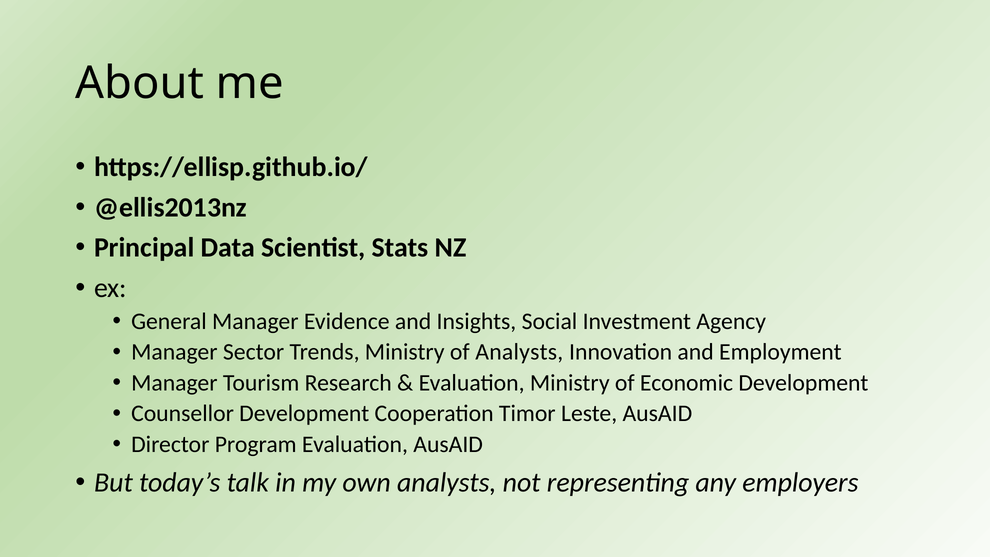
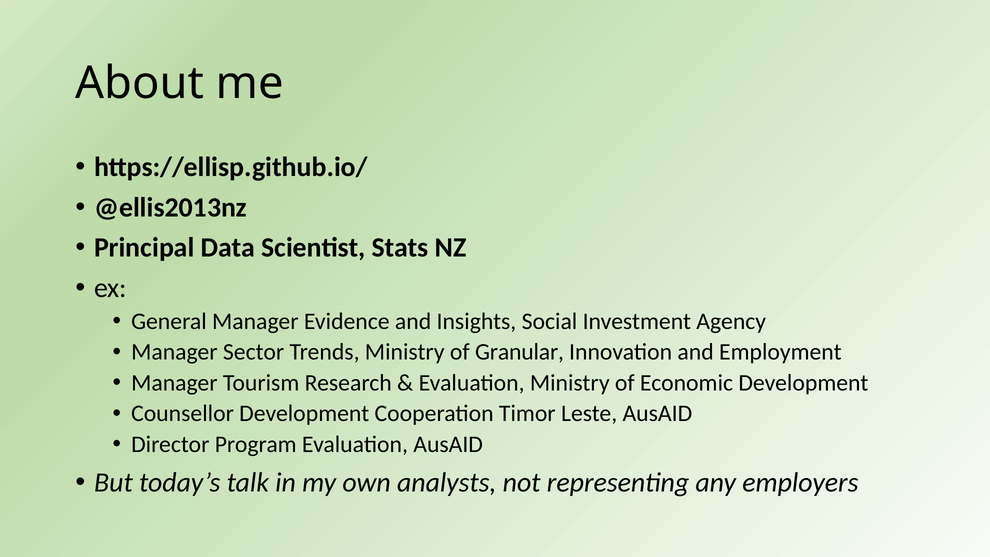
of Analysts: Analysts -> Granular (520, 352)
